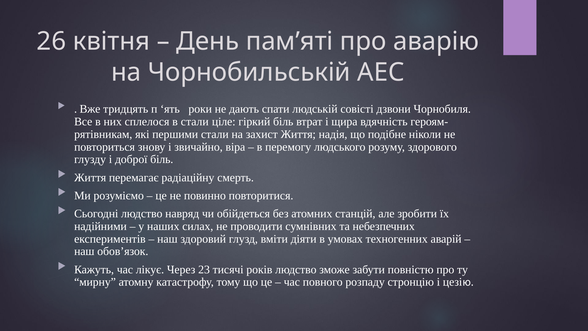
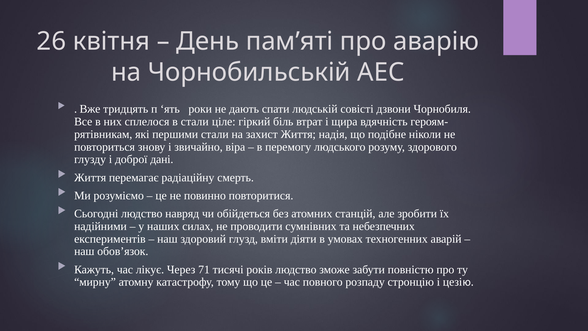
доброї біль: біль -> дані (162, 159)
23: 23 -> 71 (204, 269)
